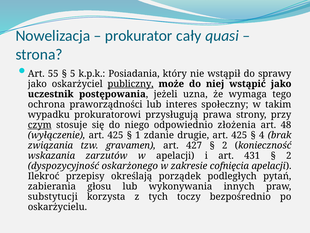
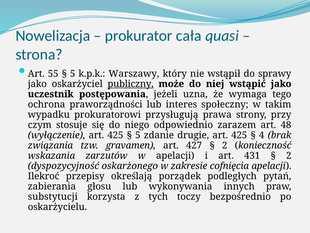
cały: cały -> cała (189, 36)
Posiadania: Posiadania -> Warszawy (134, 73)
czym underline: present -> none (40, 125)
złożenia: złożenia -> zarazem (237, 125)
1: 1 -> 5 (138, 135)
